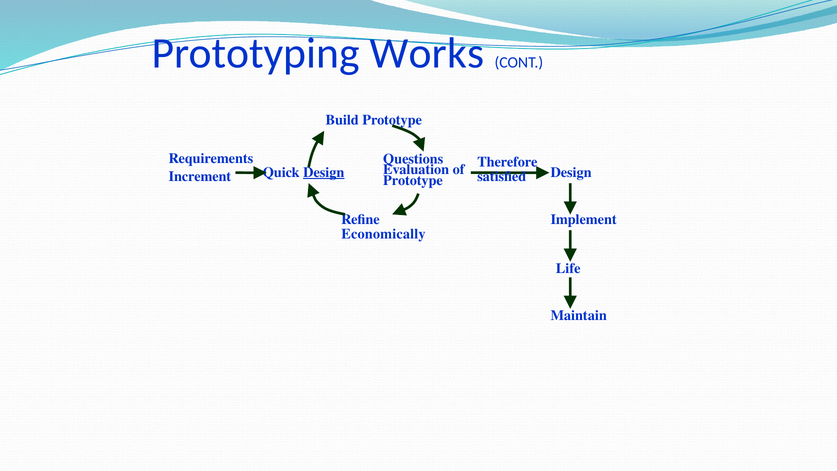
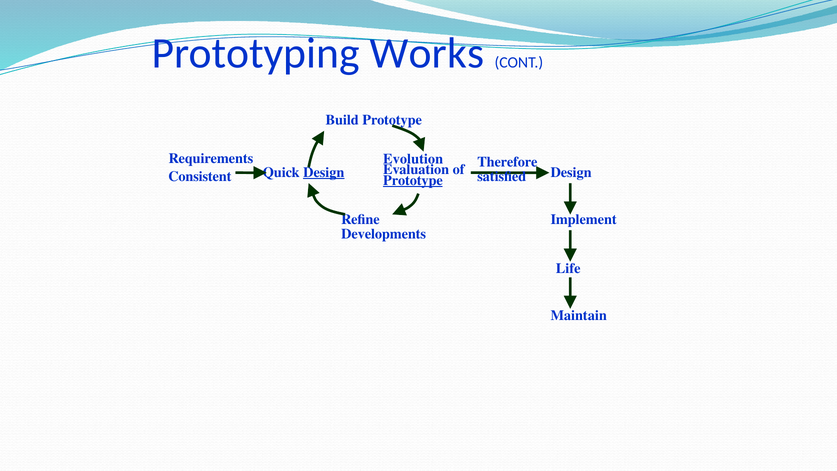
Questions: Questions -> Evolution (413, 159)
Increment: Increment -> Consistent (200, 176)
Prototype underline: none -> present (413, 180)
Economically: Economically -> Developments (384, 234)
